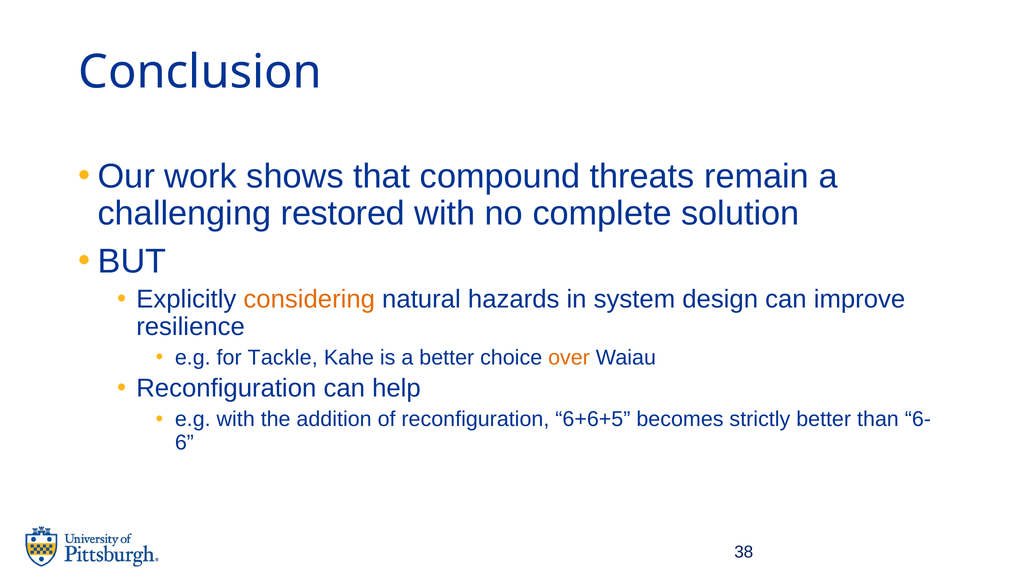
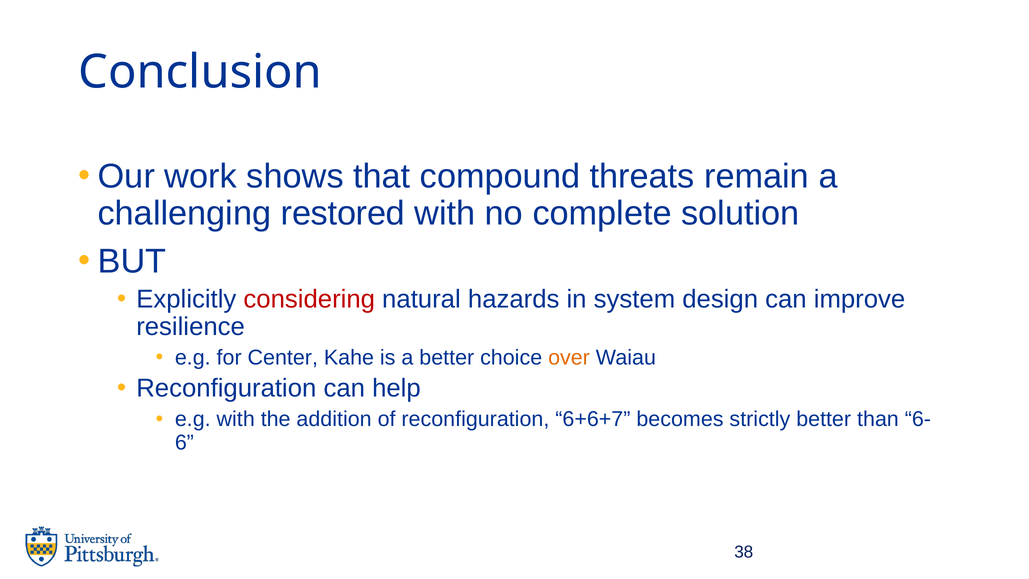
considering colour: orange -> red (309, 299)
Tackle: Tackle -> Center (283, 358)
6+6+5: 6+6+5 -> 6+6+7 (593, 419)
